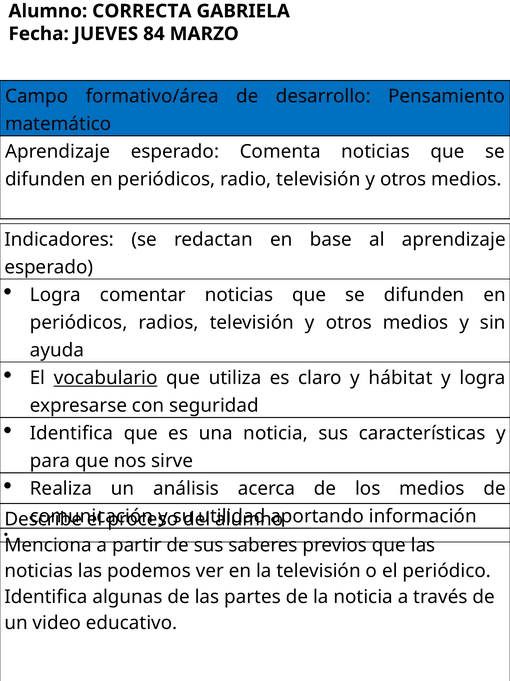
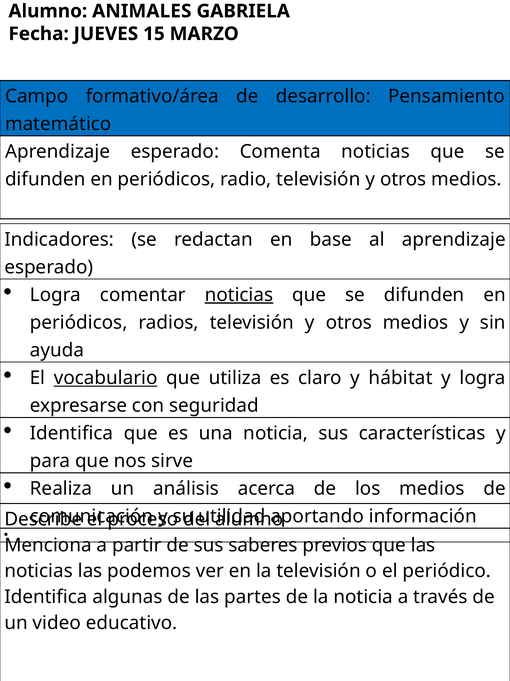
CORRECTA: CORRECTA -> ANIMALES (142, 11)
84: 84 -> 15 (154, 34)
noticias underline: none -> present (239, 294)
